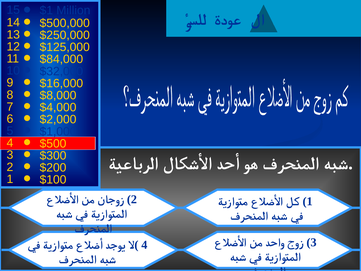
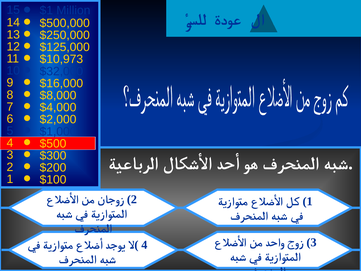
$84,000: $84,000 -> $10,973 (61, 59)
